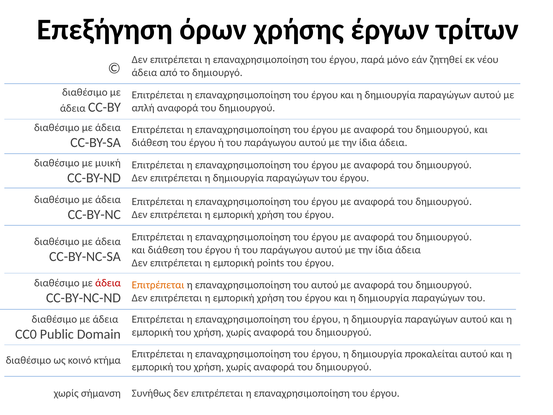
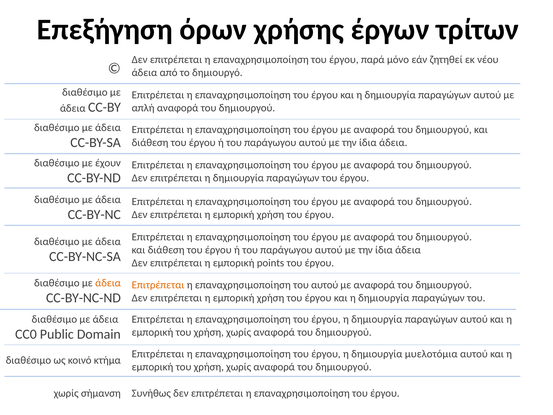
μυική: μυική -> έχουν (108, 163)
άδεια colour: red -> orange (108, 283)
προκαλείται: προκαλείται -> μυελοτόμια (431, 354)
